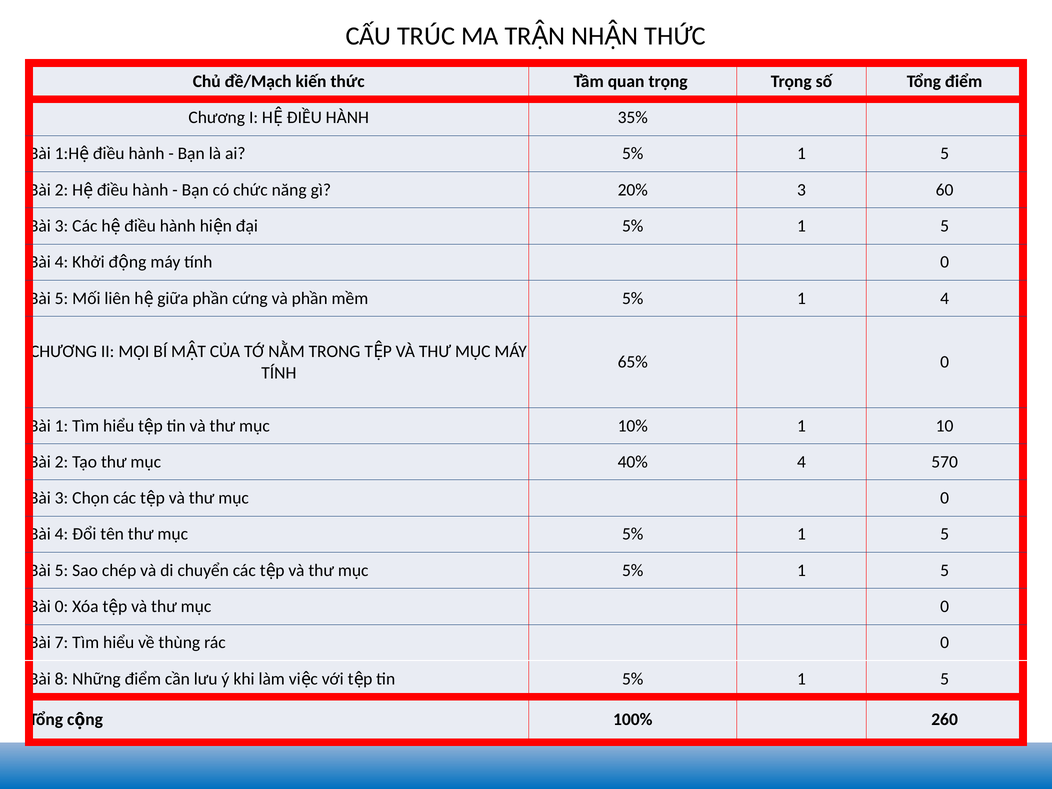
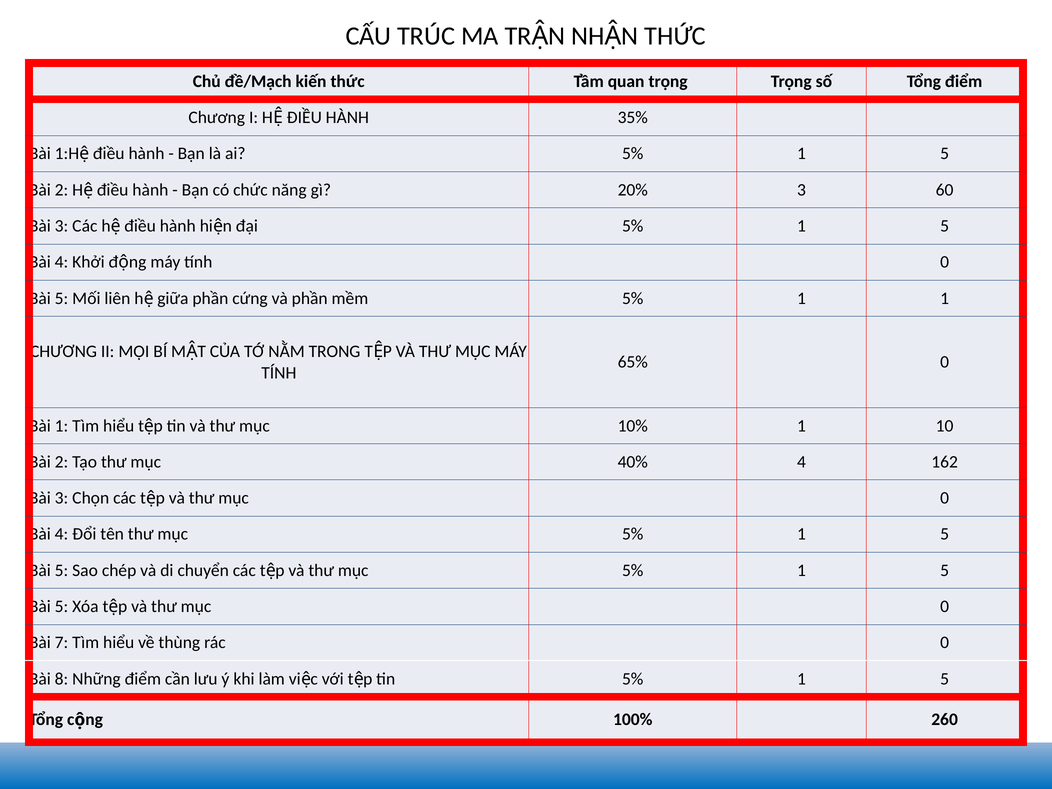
1 4: 4 -> 1 (945, 298)
570: 570 -> 162 (945, 462)
0: 0 -> 5 (61, 607)
